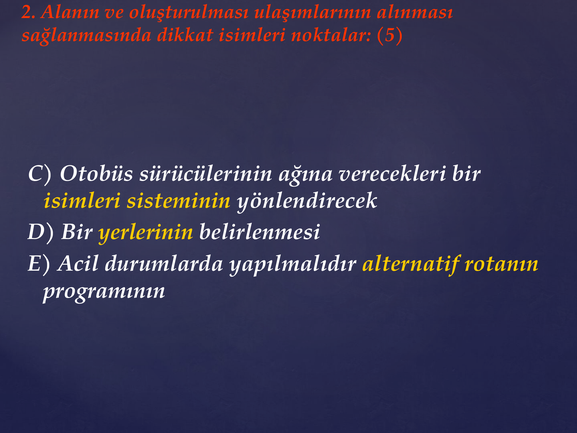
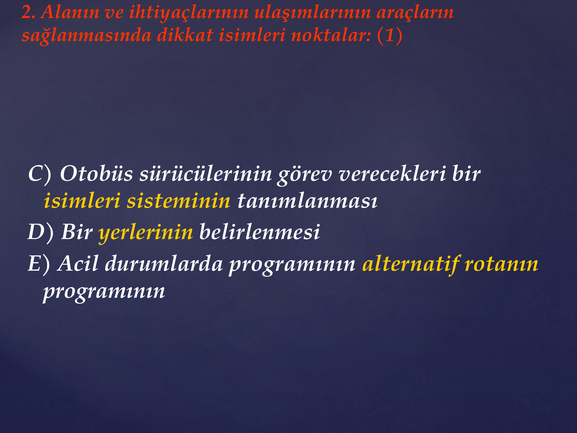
oluşturulması: oluşturulması -> ihtiyaçlarının (189, 12)
alınması: alınması -> araçların (415, 12)
5: 5 -> 1 (390, 35)
ağına: ağına -> görev (306, 173)
yönlendirecek: yönlendirecek -> tanımlanması (308, 200)
durumlarda yapılmalıdır: yapılmalıdır -> programının (293, 263)
